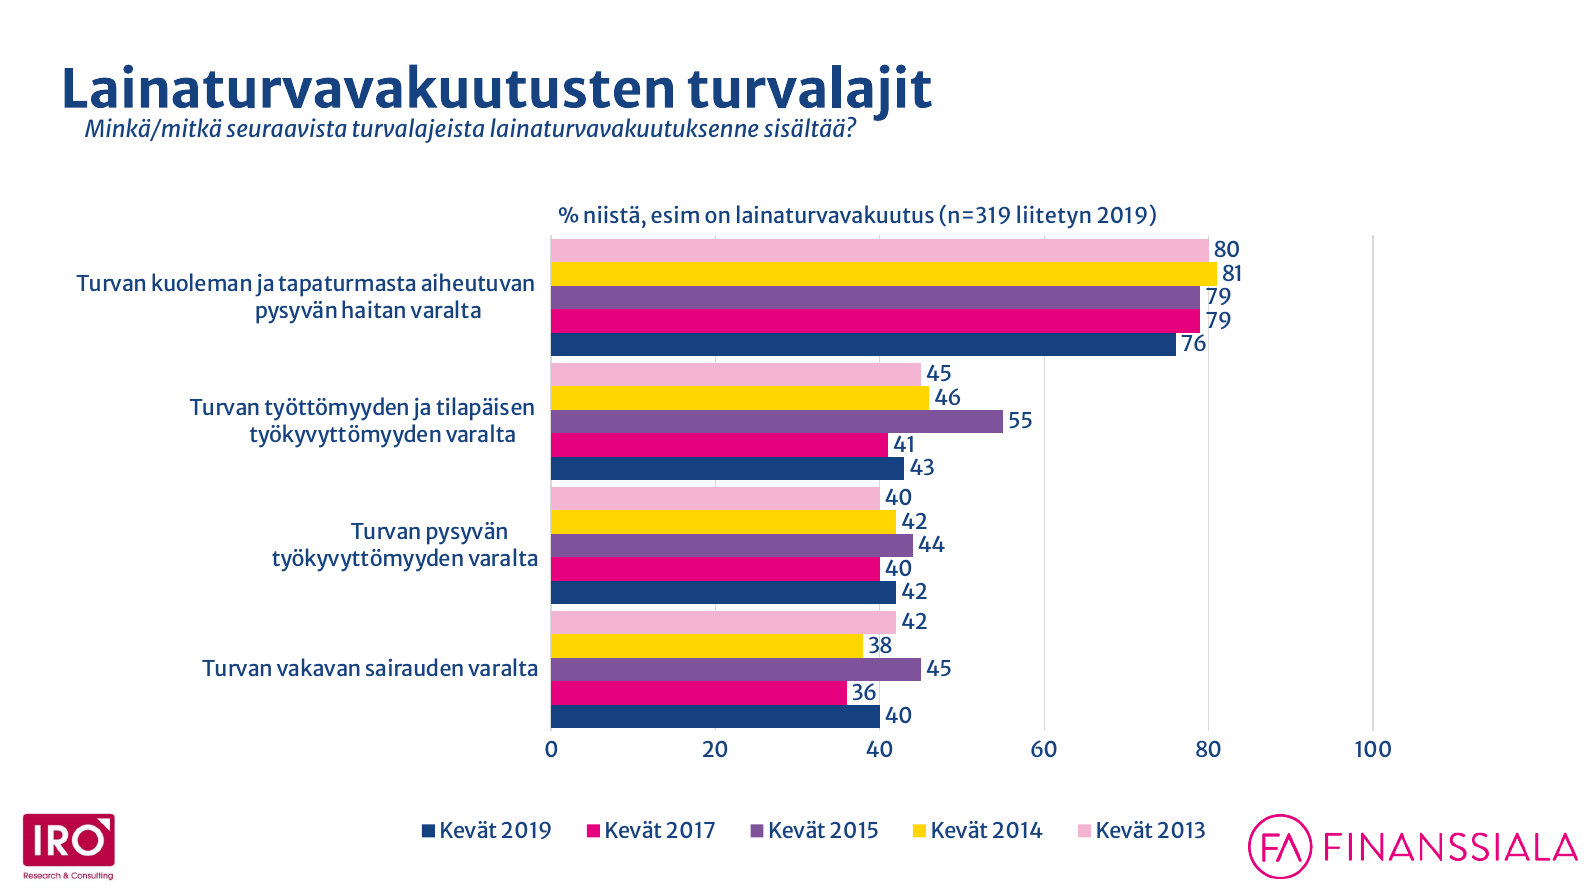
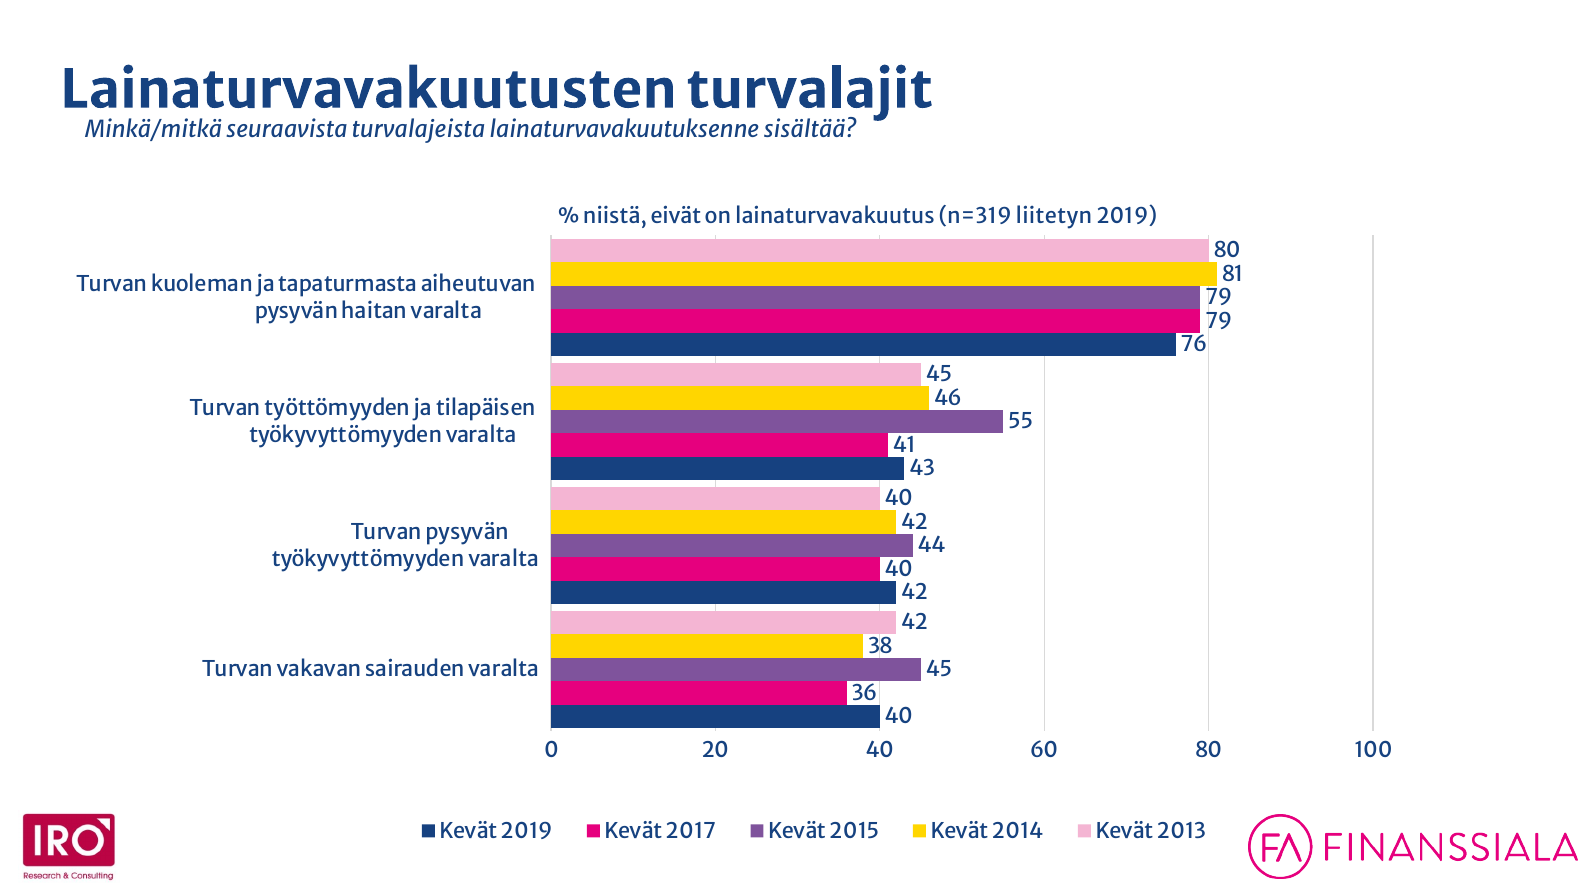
esim: esim -> eivät (676, 217)
